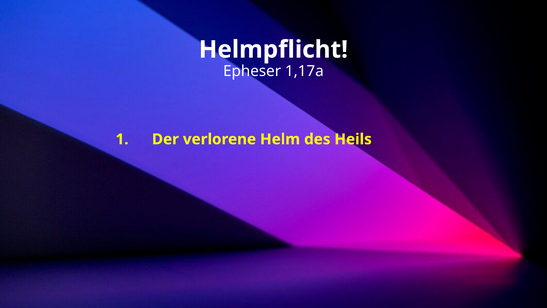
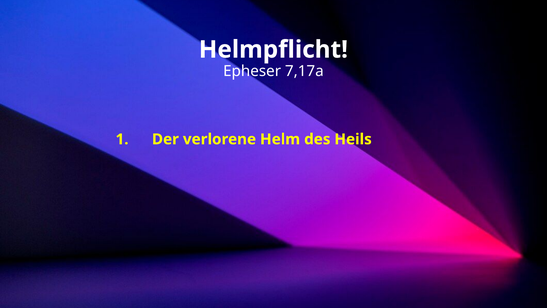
1,17a: 1,17a -> 7,17a (304, 71)
